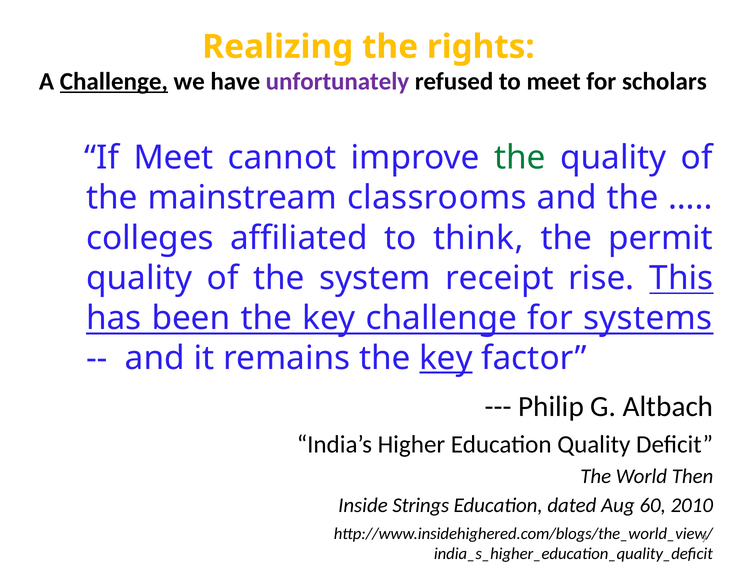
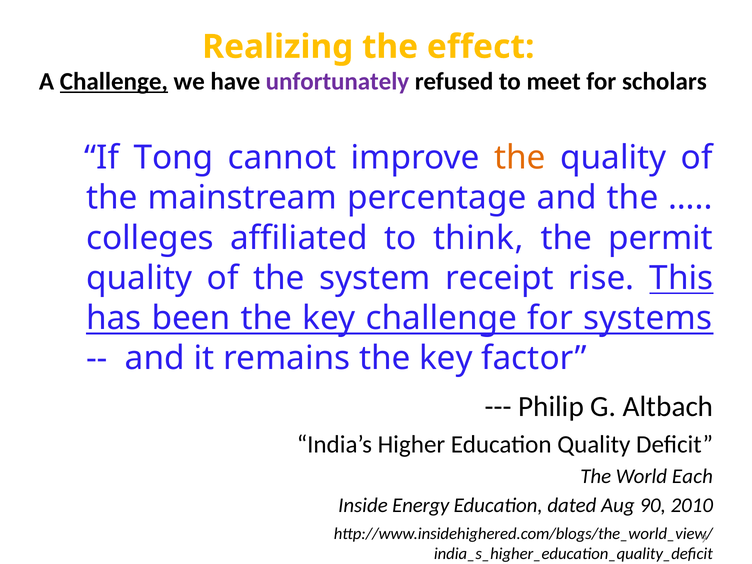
rights: rights -> effect (481, 47)
If Meet: Meet -> Tong (174, 158)
the colour: green -> orange (520, 158)
classrooms: classrooms -> percentage (437, 198)
key underline: present -> none (446, 358)
Then: Then -> Each (692, 476)
Strings: Strings -> Energy (421, 505)
60: 60 -> 90 (653, 505)
